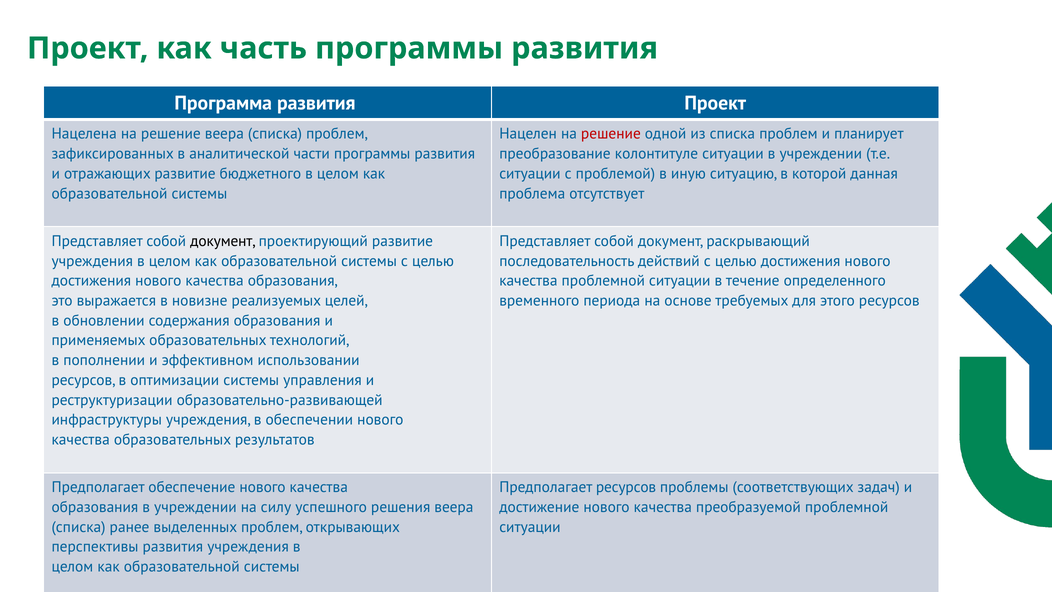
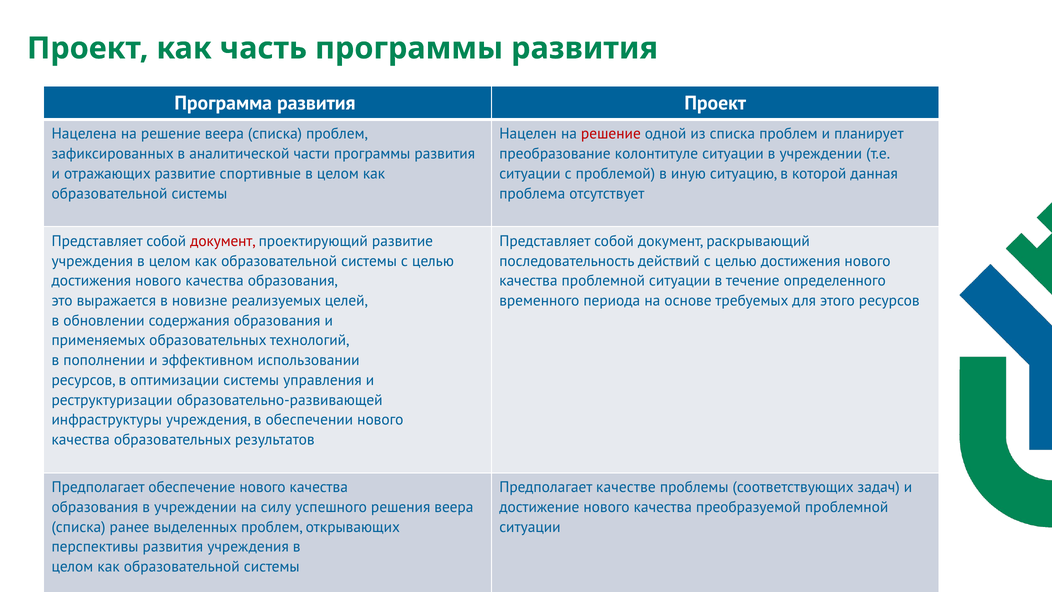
бюджетного: бюджетного -> спортивные (260, 174)
документ colour: black -> red (223, 241)
Предполагает ресурсов: ресурсов -> качестве (626, 487)
